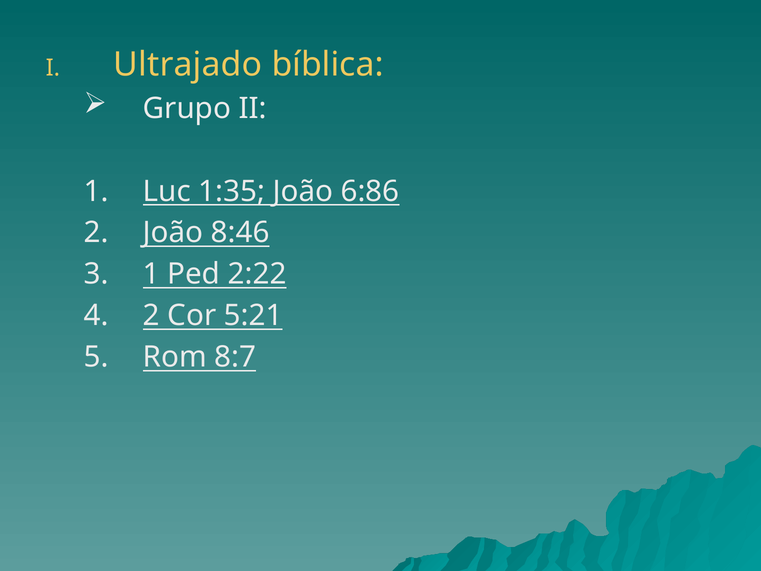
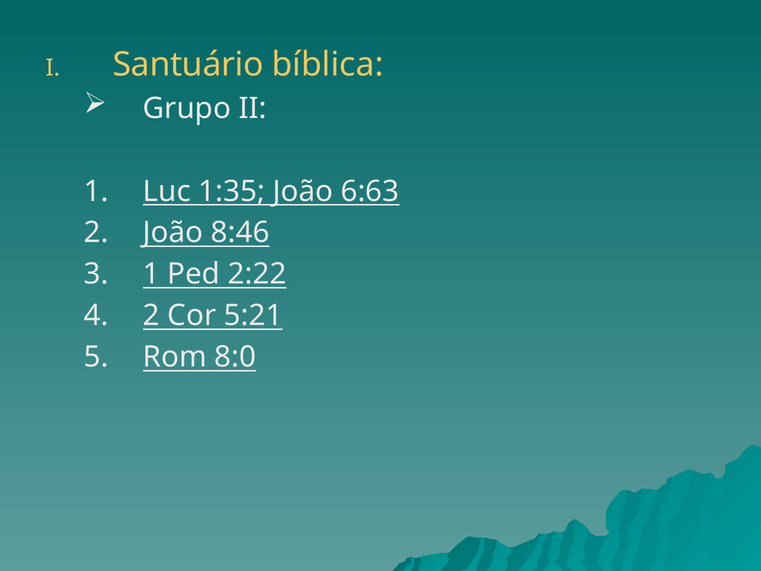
Ultrajado: Ultrajado -> Santuário (188, 65)
6:86: 6:86 -> 6:63 (370, 191)
8:7: 8:7 -> 8:0 (235, 357)
